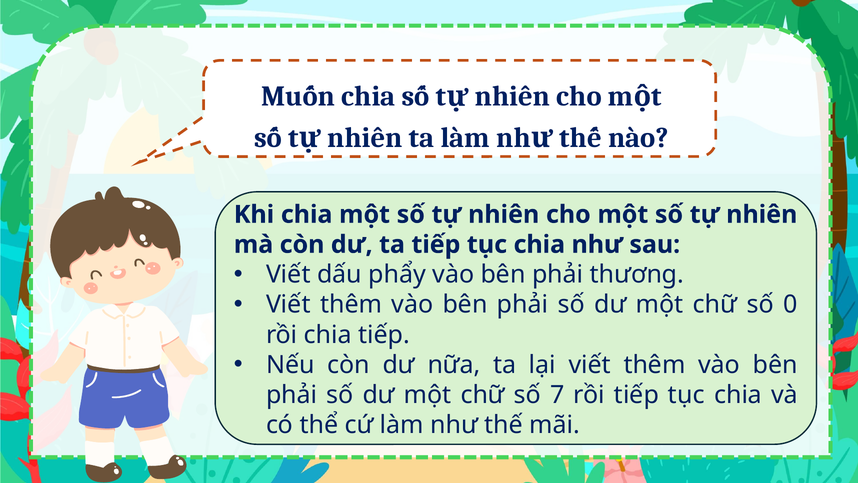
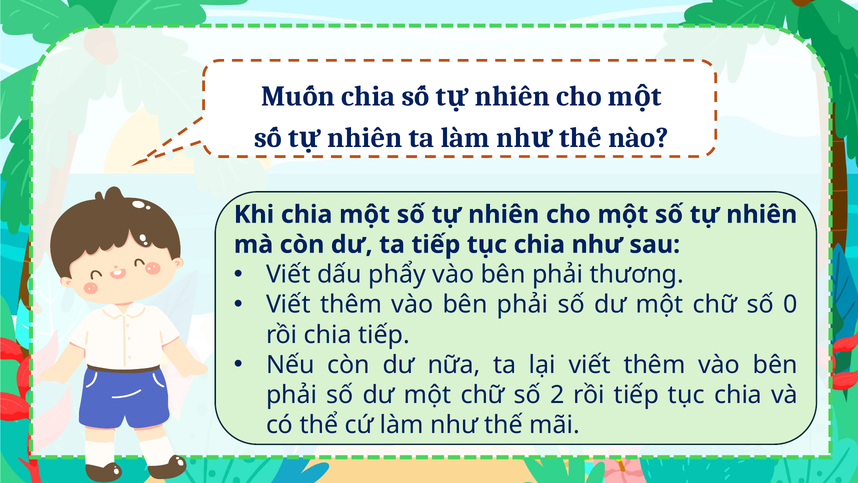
7: 7 -> 2 (557, 395)
